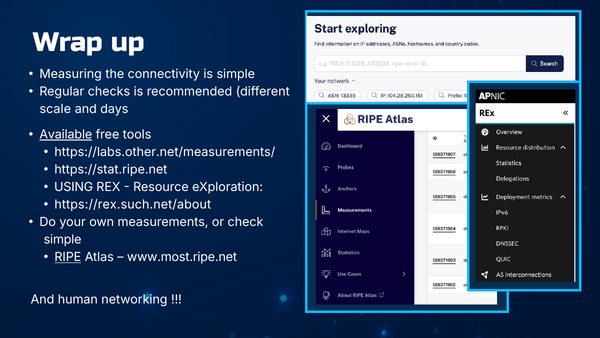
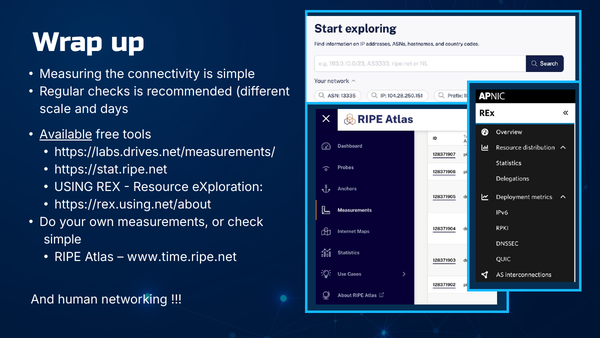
https://labs.other.net/measurements/: https://labs.other.net/measurements/ -> https://labs.drives.net/measurements/ (165, 152)
https://rex.such.net/about: https://rex.such.net/about -> https://rex.using.net/about (133, 204)
RIPE underline: present -> none (68, 257)
www.most.ripe.net: www.most.ripe.net -> www.time.ripe.net (182, 257)
